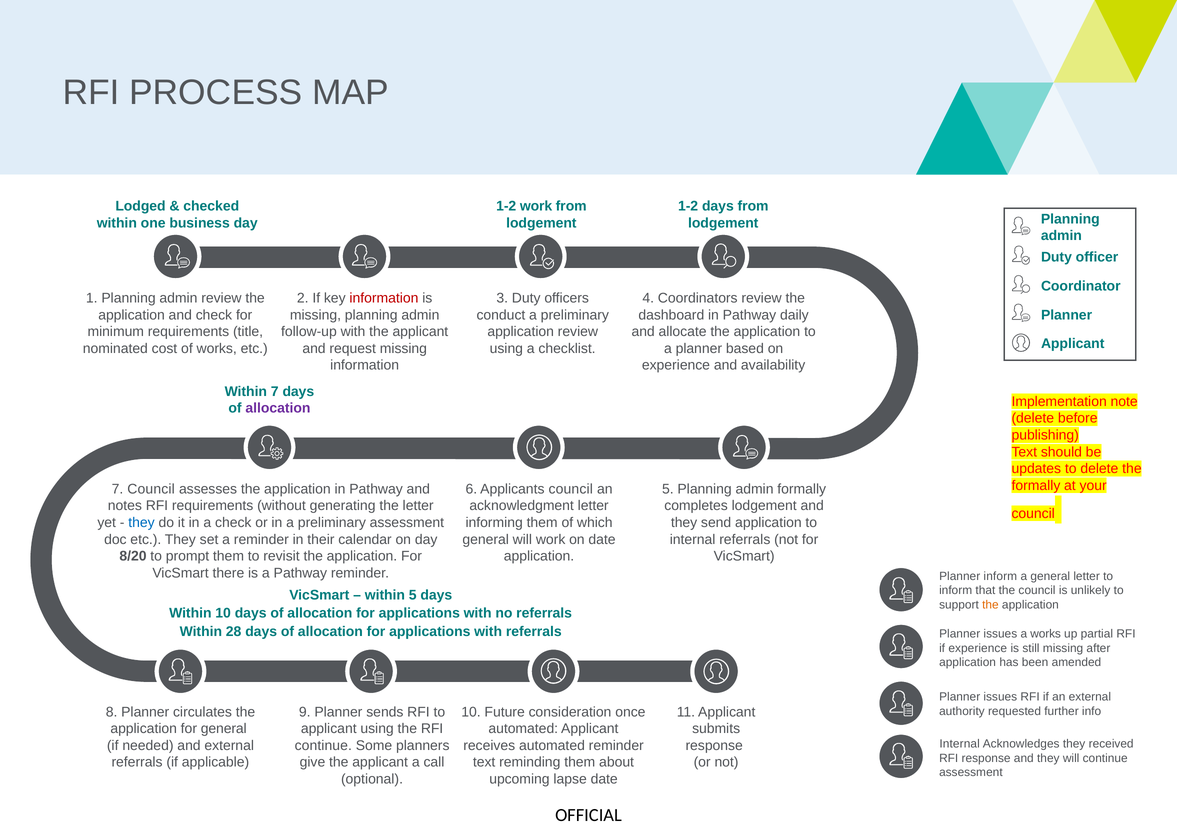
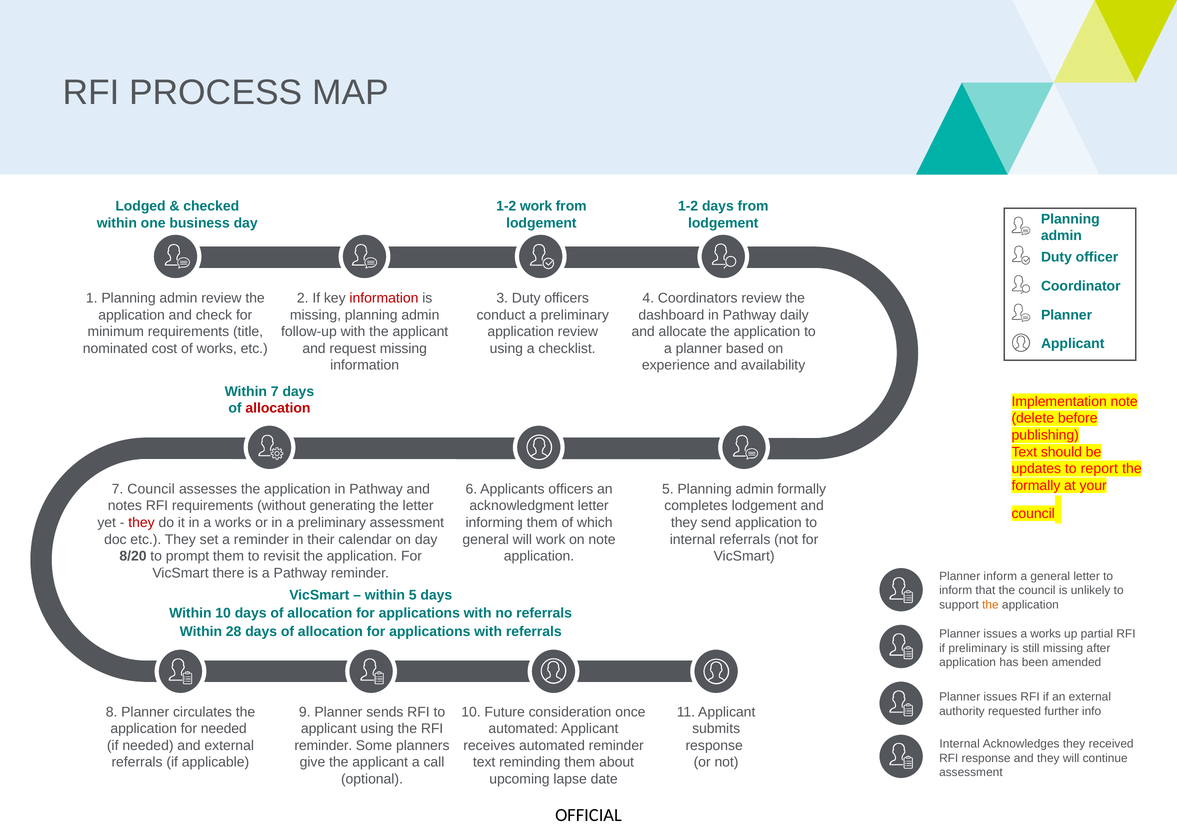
allocation colour: purple -> red (278, 408)
to delete: delete -> report (1099, 469)
Applicants council: council -> officers (571, 489)
they colour: blue -> red (141, 523)
in a check: check -> works (233, 523)
on date: date -> note (602, 540)
if experience: experience -> preliminary (978, 648)
for general: general -> needed (224, 729)
continue: continue -> reminder (323, 746)
